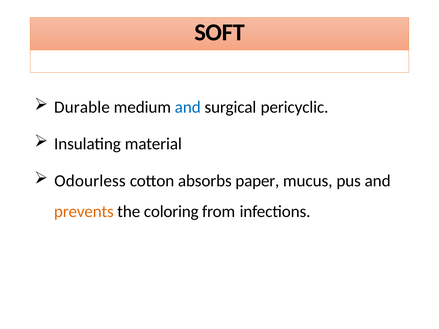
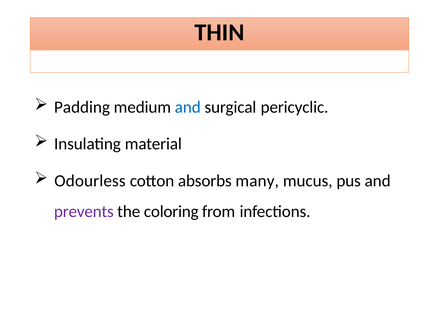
SOFT: SOFT -> THIN (219, 33)
Durable: Durable -> Padding (82, 107)
paper: paper -> many (257, 181)
prevents colour: orange -> purple (84, 212)
